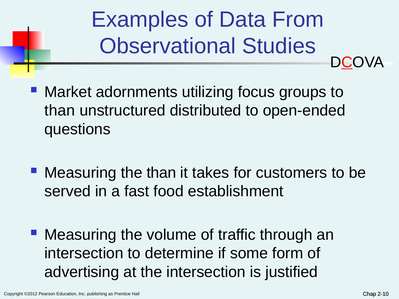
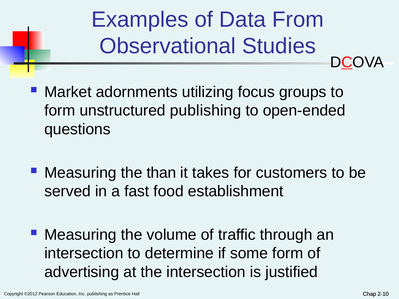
than: than -> form (60, 111)
unstructured distributed: distributed -> publishing (206, 111)
